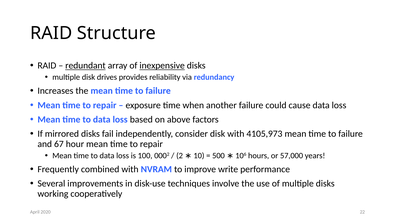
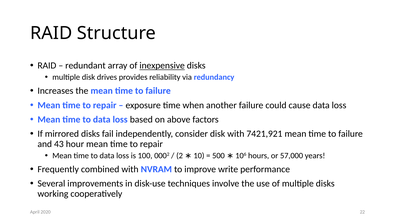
redundant underline: present -> none (85, 66)
4105,973: 4105,973 -> 7421,921 (264, 134)
67: 67 -> 43 (59, 144)
